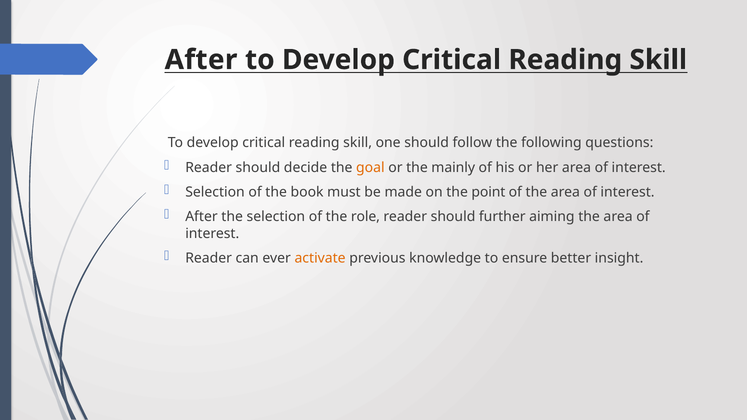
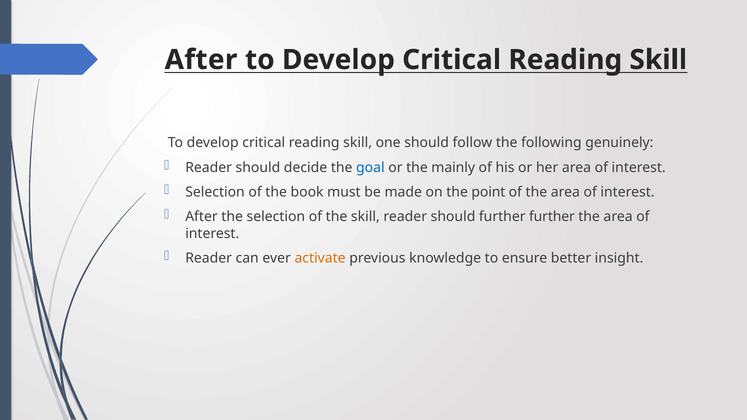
questions: questions -> genuinely (619, 143)
goal colour: orange -> blue (370, 168)
the role: role -> skill (365, 217)
further aiming: aiming -> further (552, 217)
